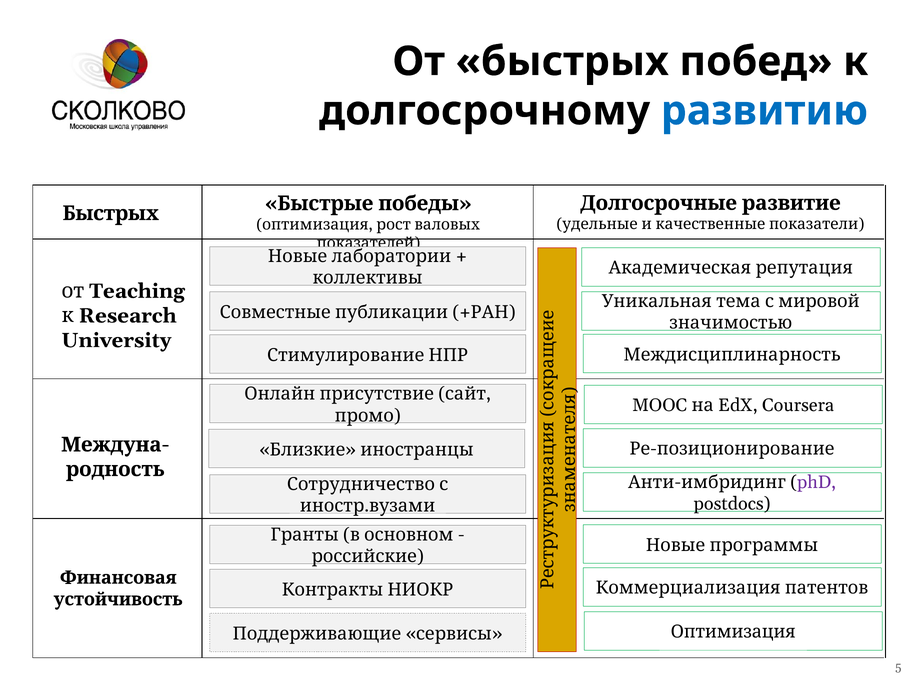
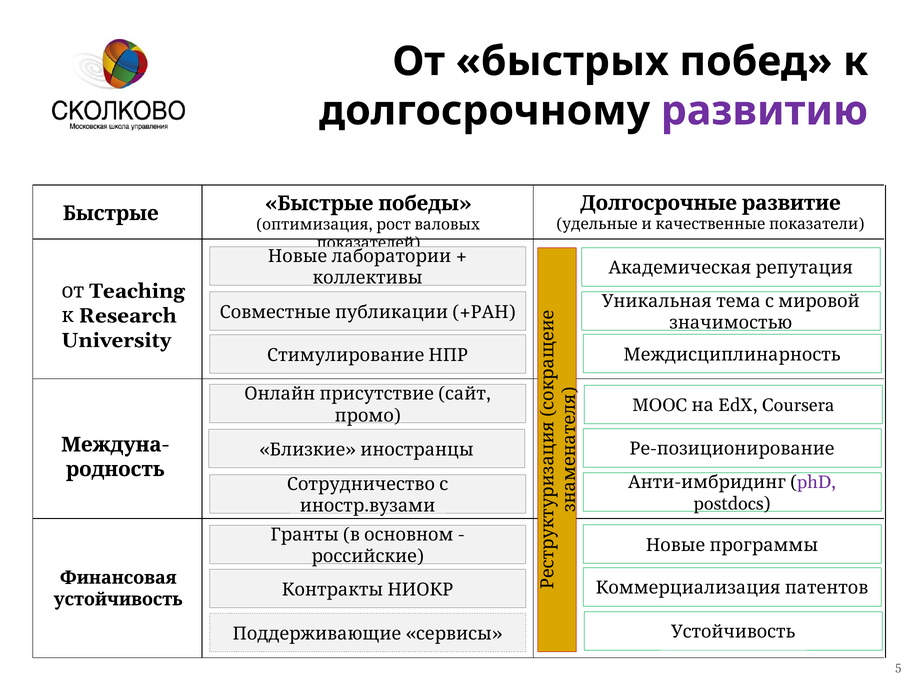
развитию colour: blue -> purple (764, 111)
Быстрых: Быстрых -> Быстрые (111, 213)
Оптимизация: Оптимизация -> Устойчивость (733, 632)
